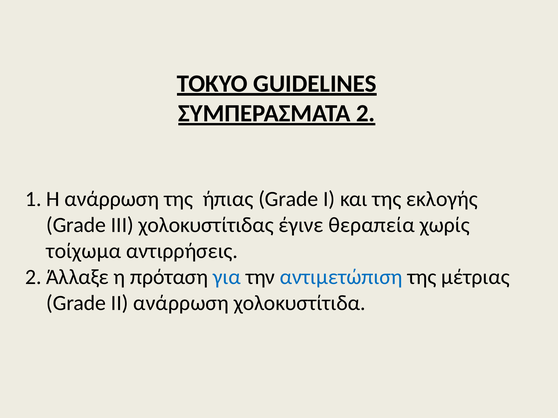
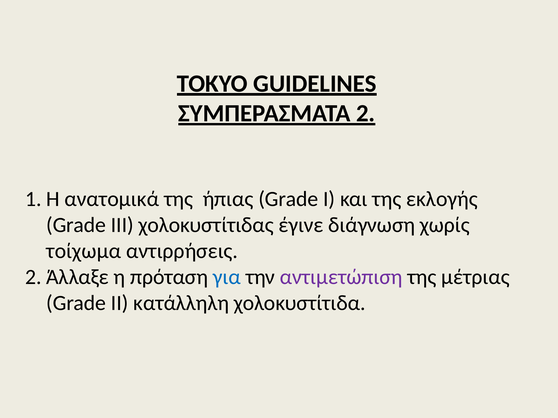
ανάρρωση: ανάρρωση -> ανατομικά (112, 199)
θεραπεία: θεραπεία -> διάγνωση (372, 225)
αντιμετώπιση colour: blue -> purple (341, 277)
II ανάρρωση: ανάρρωση -> κατάλληλη (181, 303)
